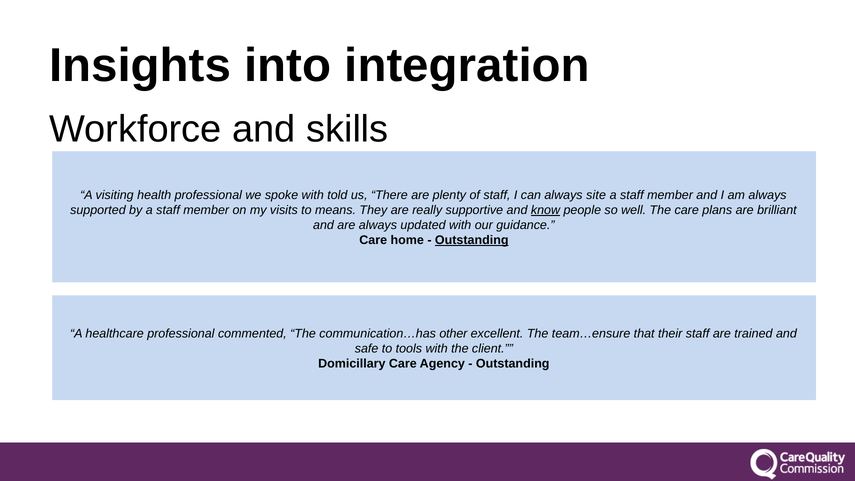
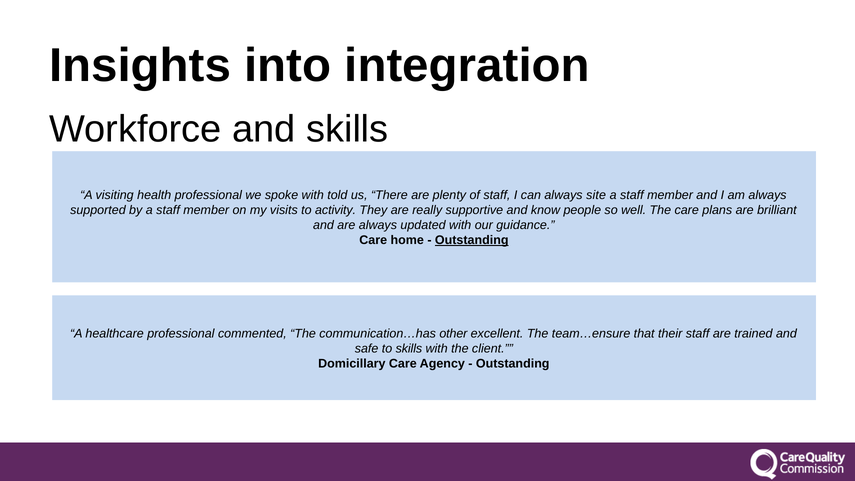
means: means -> activity (336, 210)
know underline: present -> none (545, 210)
to tools: tools -> skills (409, 349)
